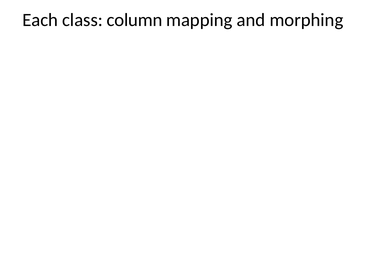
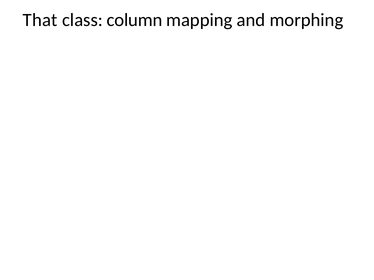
Each: Each -> That (40, 20)
